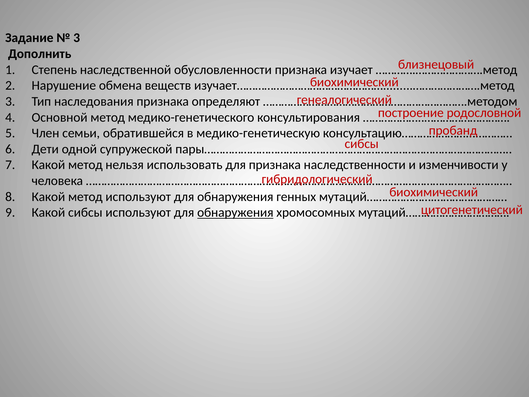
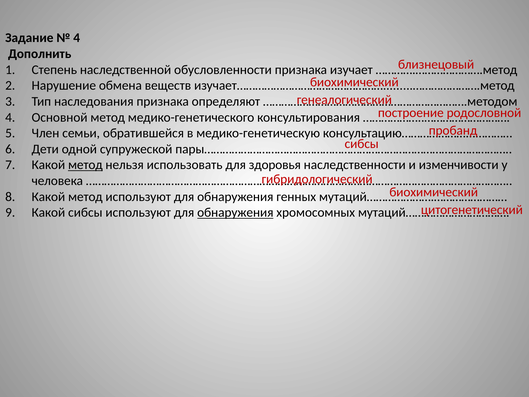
3: 3 -> 4 (77, 38)
метод underline: none -> present (85, 165)
для признака: признака -> здоровья (275, 165)
